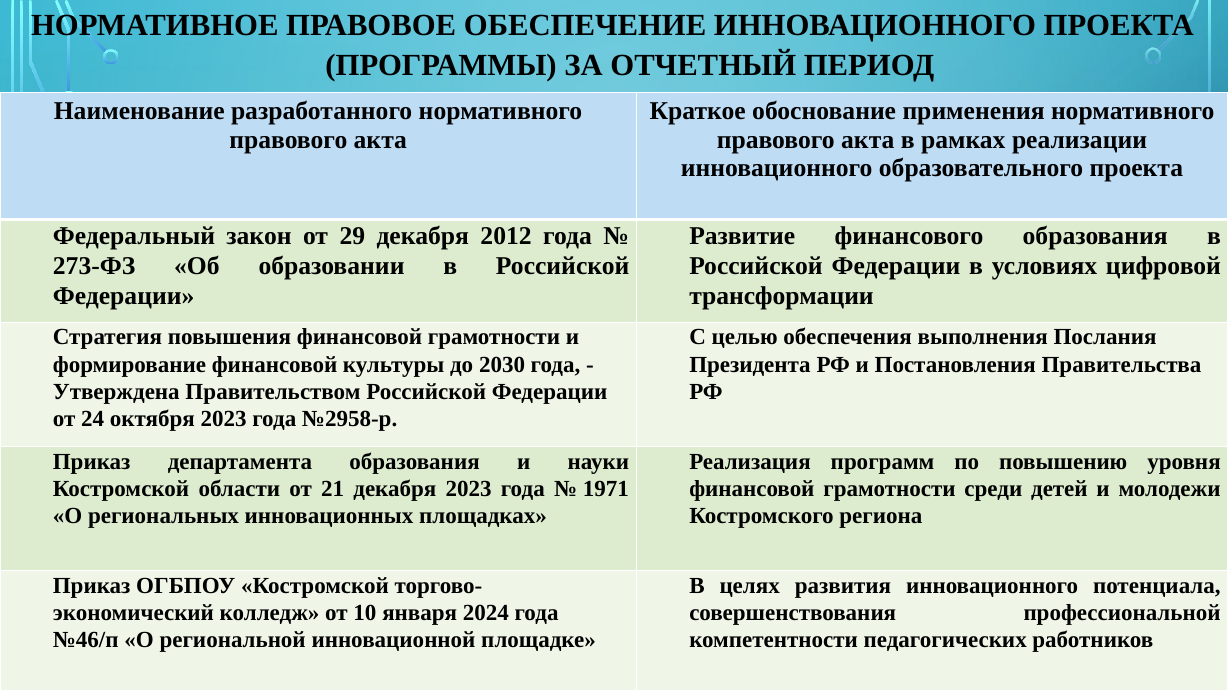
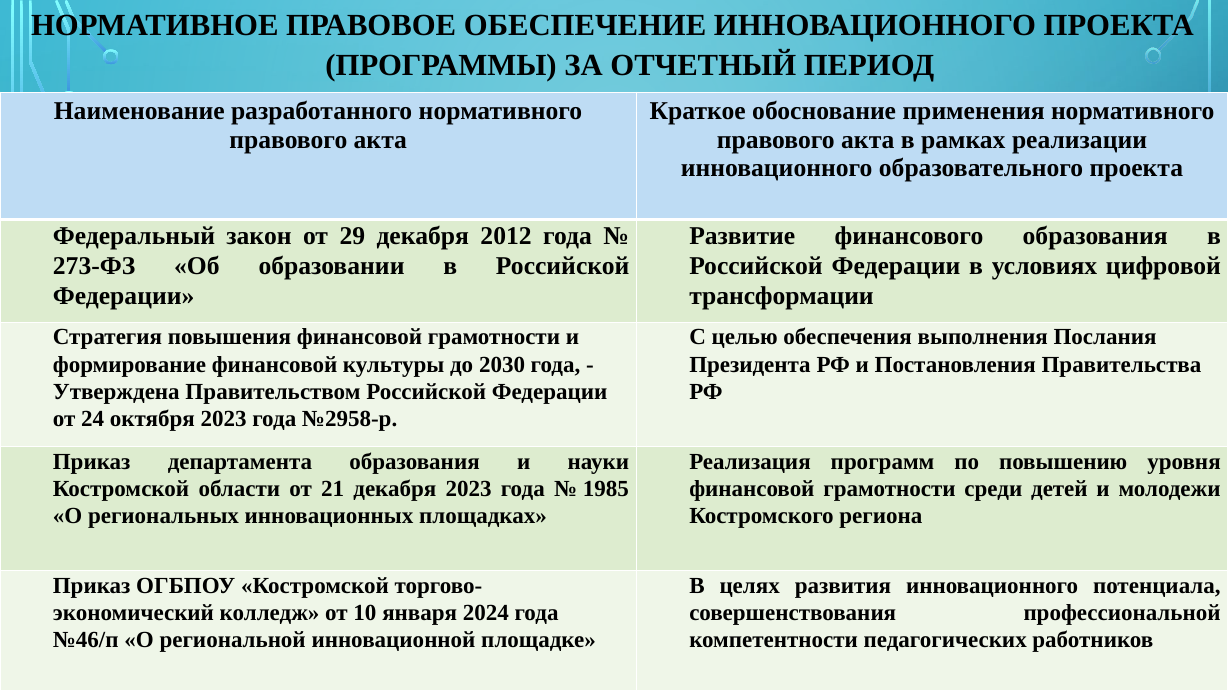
1971: 1971 -> 1985 (606, 489)
